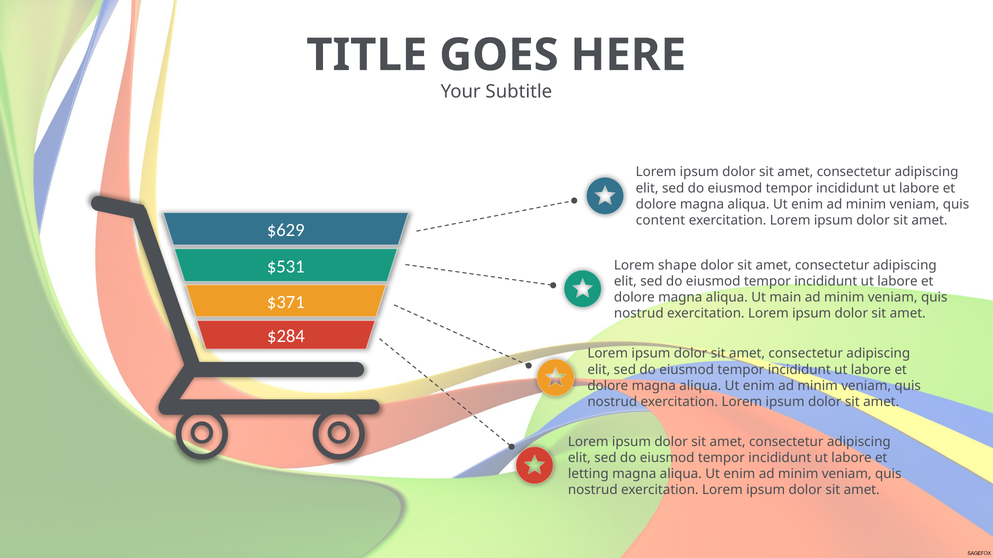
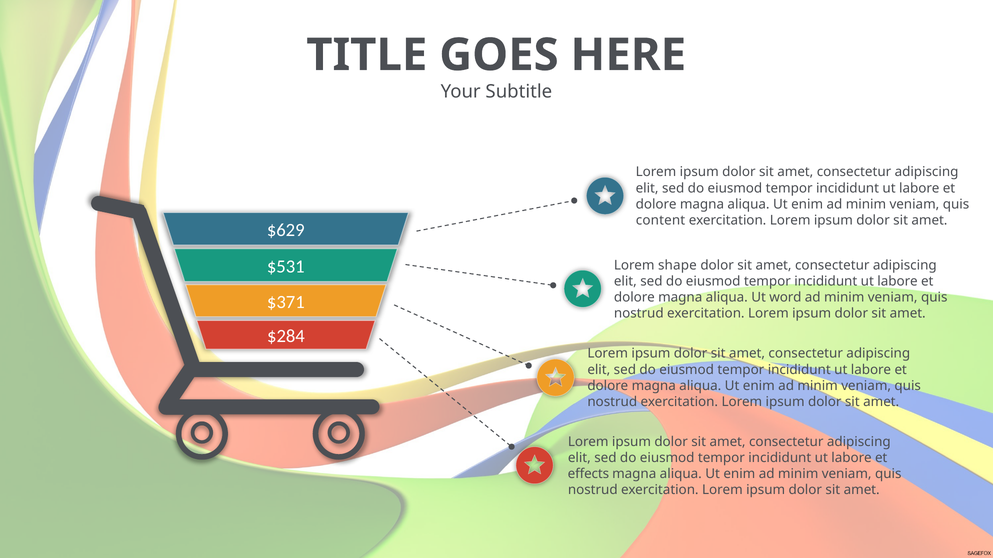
main: main -> word (785, 298)
letting: letting -> effects (588, 474)
